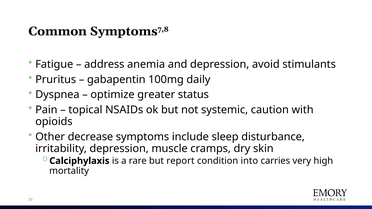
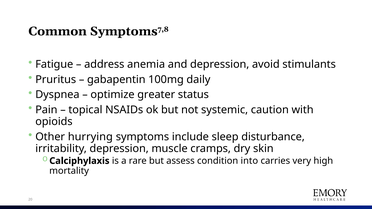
decrease: decrease -> hurrying (90, 137)
report: report -> assess (180, 161)
